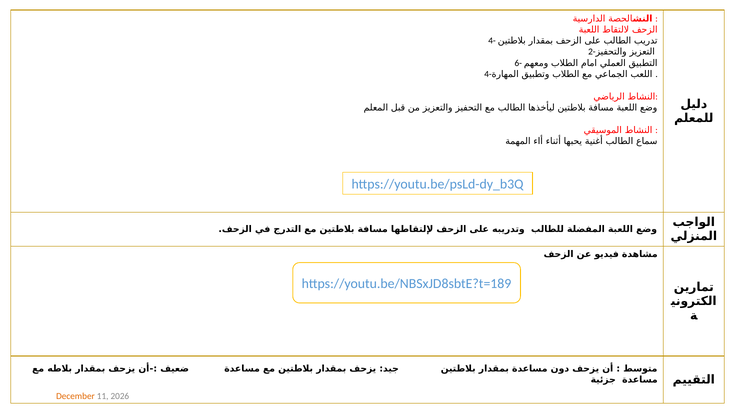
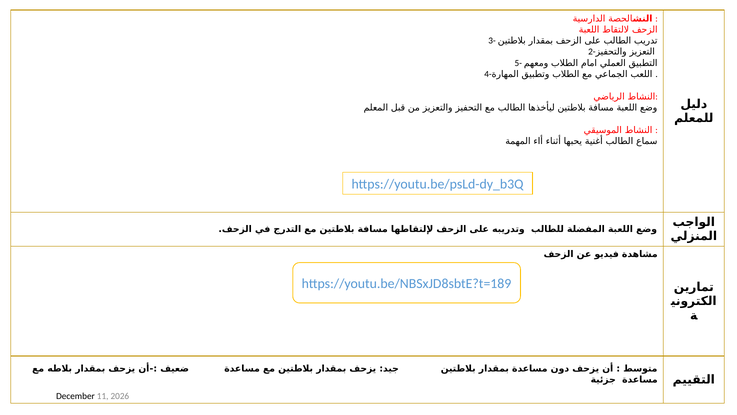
4-: 4- -> 3- (492, 40)
6-: 6- -> 5- (518, 63)
December colour: orange -> black (75, 396)
